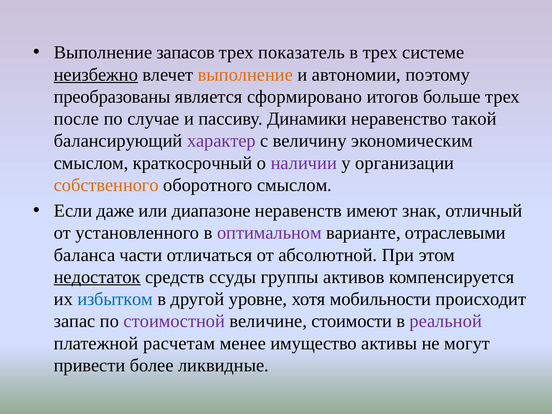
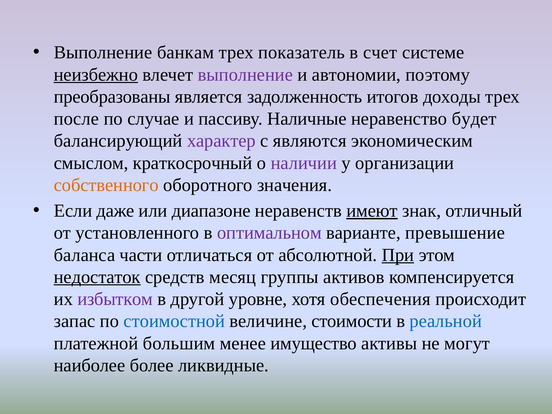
запасов: запасов -> банкам (186, 53)
в трех: трех -> счет (380, 53)
выполнение colour: orange -> purple (245, 75)
сформировано: сформировано -> задолженность (305, 97)
больше: больше -> доходы (452, 97)
Динамики: Динамики -> Наличные (307, 119)
такой: такой -> будет (474, 119)
величину: величину -> являются (310, 141)
оборотного смыслом: смыслом -> значения (295, 185)
имеют underline: none -> present (372, 211)
отраслевыми: отраслевыми -> превышение (455, 233)
При underline: none -> present (398, 255)
ссуды: ссуды -> месяц (233, 277)
избытком colour: blue -> purple (115, 299)
мобильности: мобильности -> обеспечения (380, 299)
стоимостной colour: purple -> blue (174, 321)
реальной colour: purple -> blue (446, 321)
расчетам: расчетам -> большим (179, 343)
привести: привести -> наиболее (90, 365)
